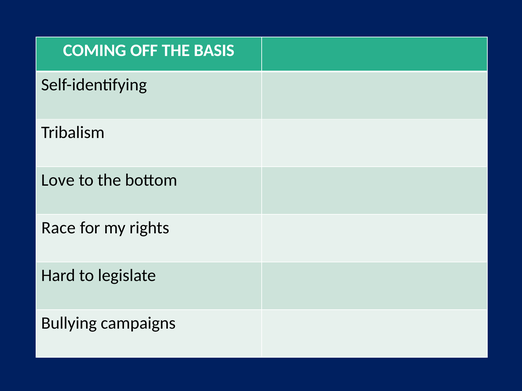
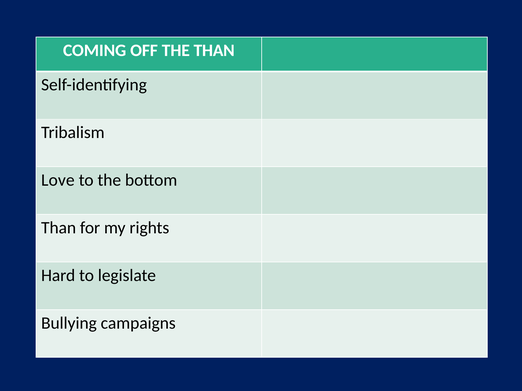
THE BASIS: BASIS -> THAN (214, 51)
Race: Race -> Than (59, 228)
